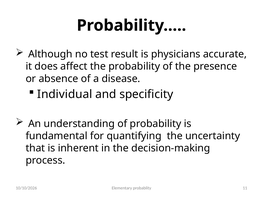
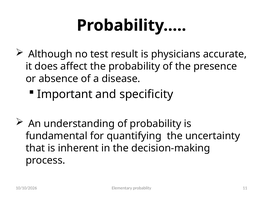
Individual: Individual -> Important (65, 94)
